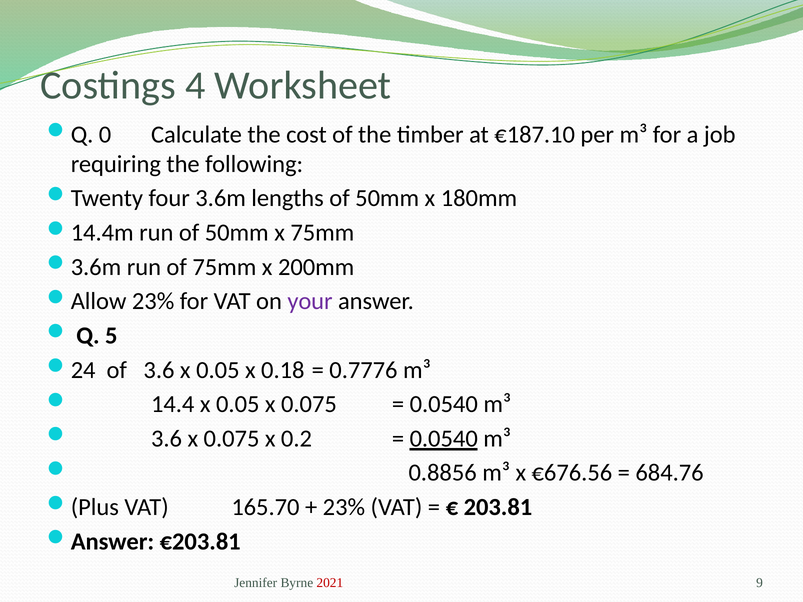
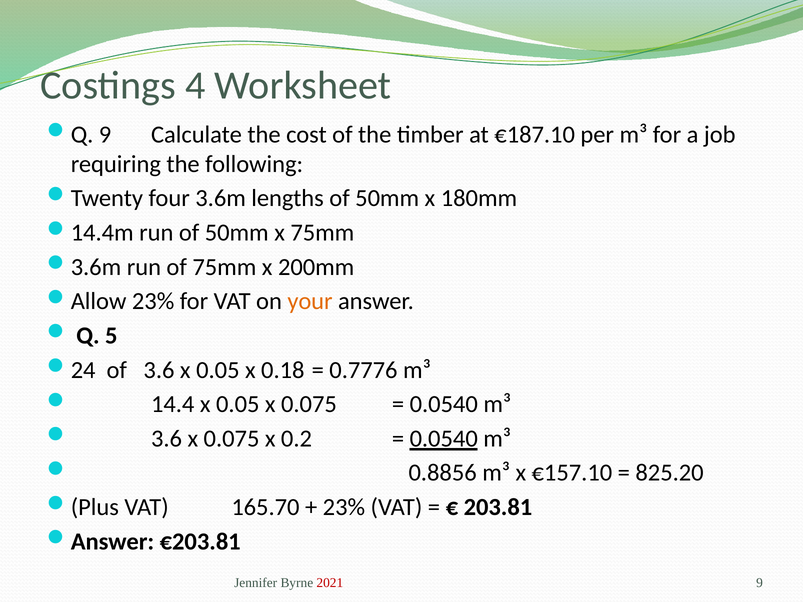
Q 0: 0 -> 9 (105, 135)
your colour: purple -> orange (310, 301)
€676.56: €676.56 -> €157.10 (572, 473)
684.76: 684.76 -> 825.20 (670, 473)
